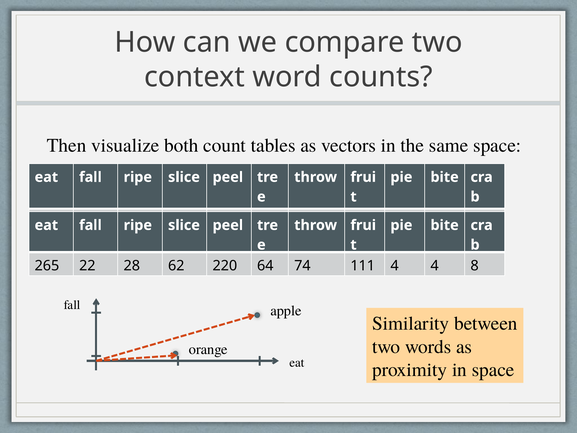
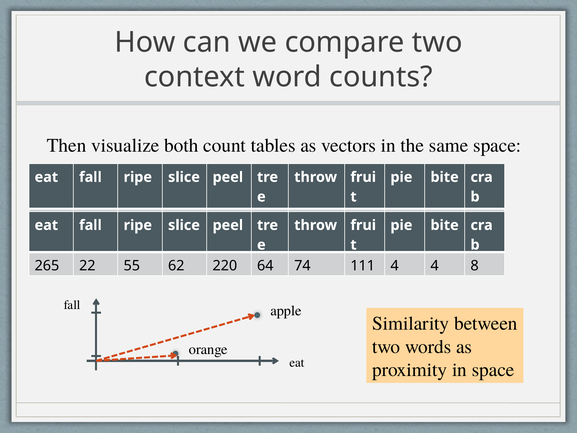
28: 28 -> 55 (132, 265)
